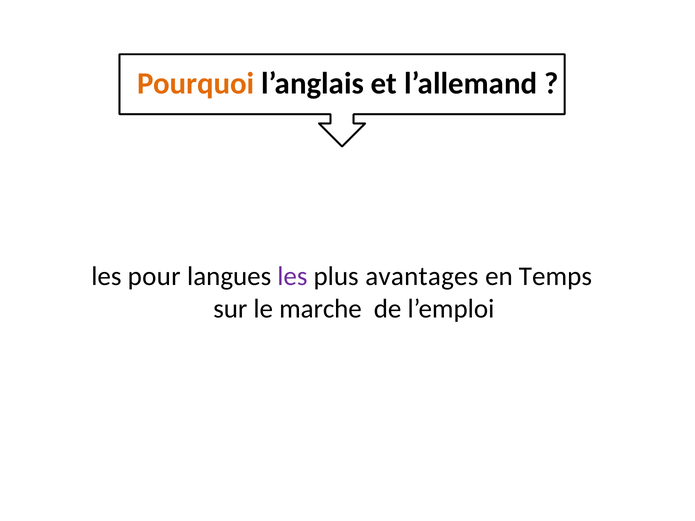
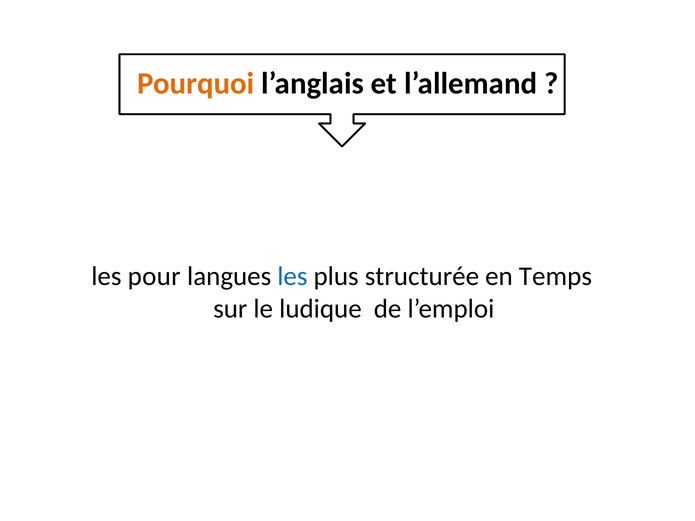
les colour: purple -> blue (292, 277)
avantages: avantages -> structurée (422, 277)
marche: marche -> ludique (320, 309)
